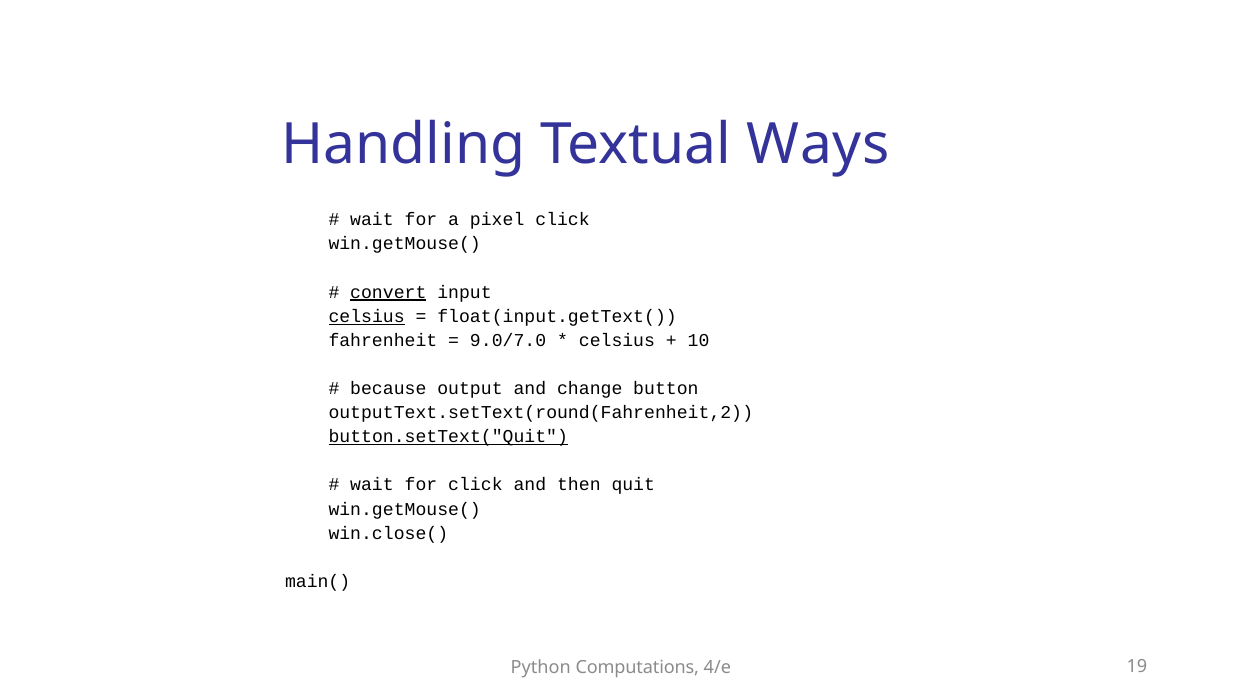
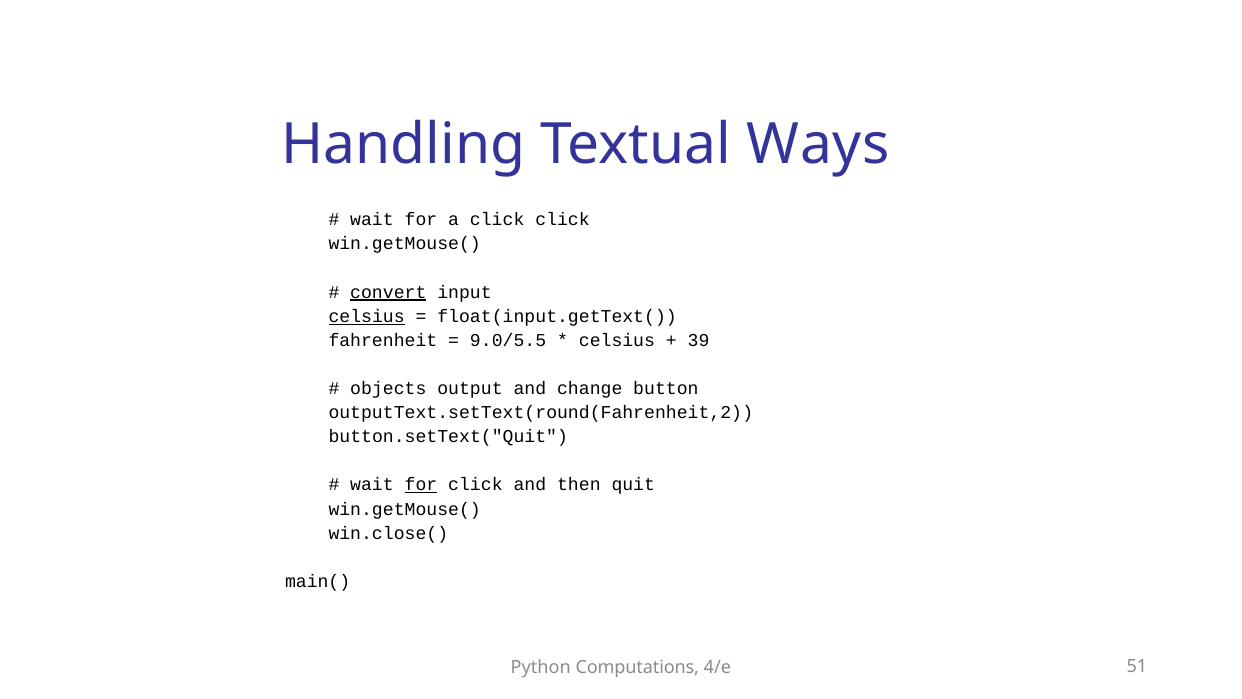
a pixel: pixel -> click (497, 220)
9.0/7.0: 9.0/7.0 -> 9.0/5.5 (508, 340)
10: 10 -> 39 (699, 340)
because: because -> objects (388, 388)
button.setText("Quit underline: present -> none (448, 437)
for underline: none -> present (421, 485)
19: 19 -> 51 (1137, 666)
